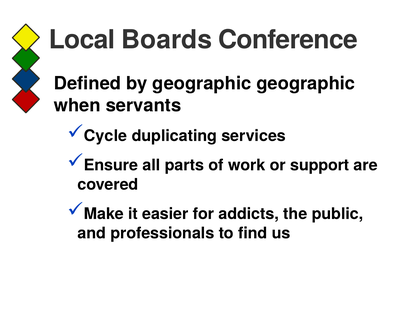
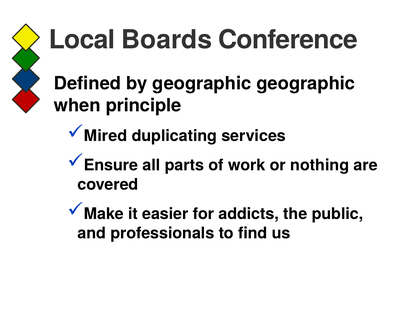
servants: servants -> principle (144, 106)
Cycle: Cycle -> Mired (106, 136)
support: support -> nothing (320, 165)
